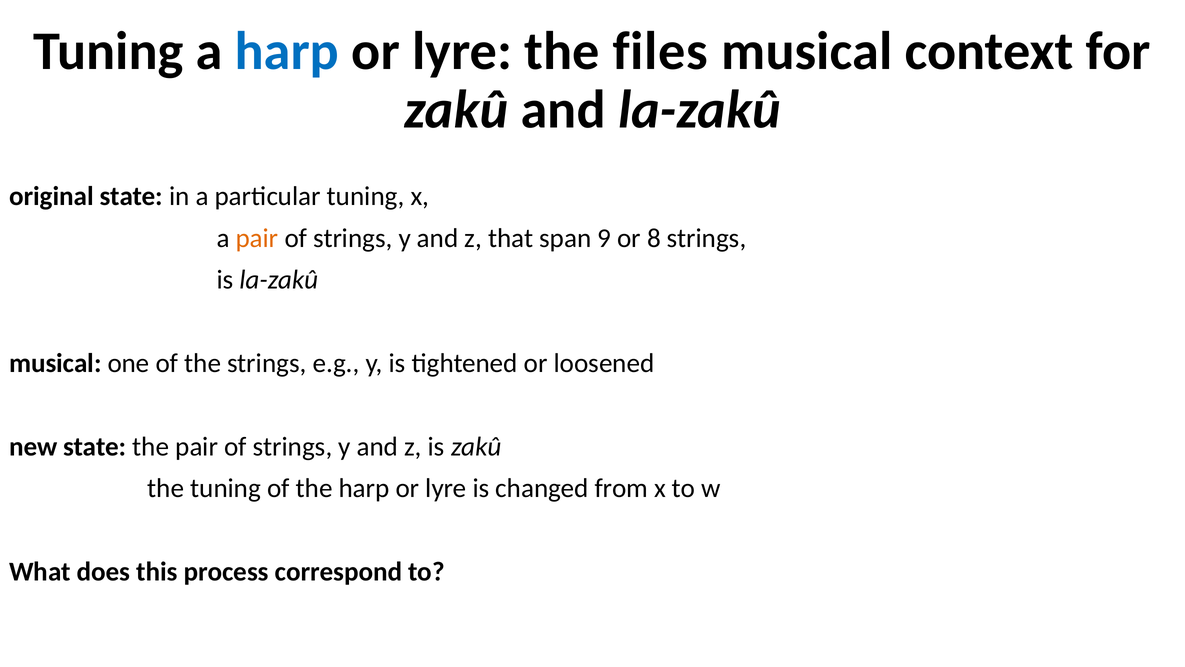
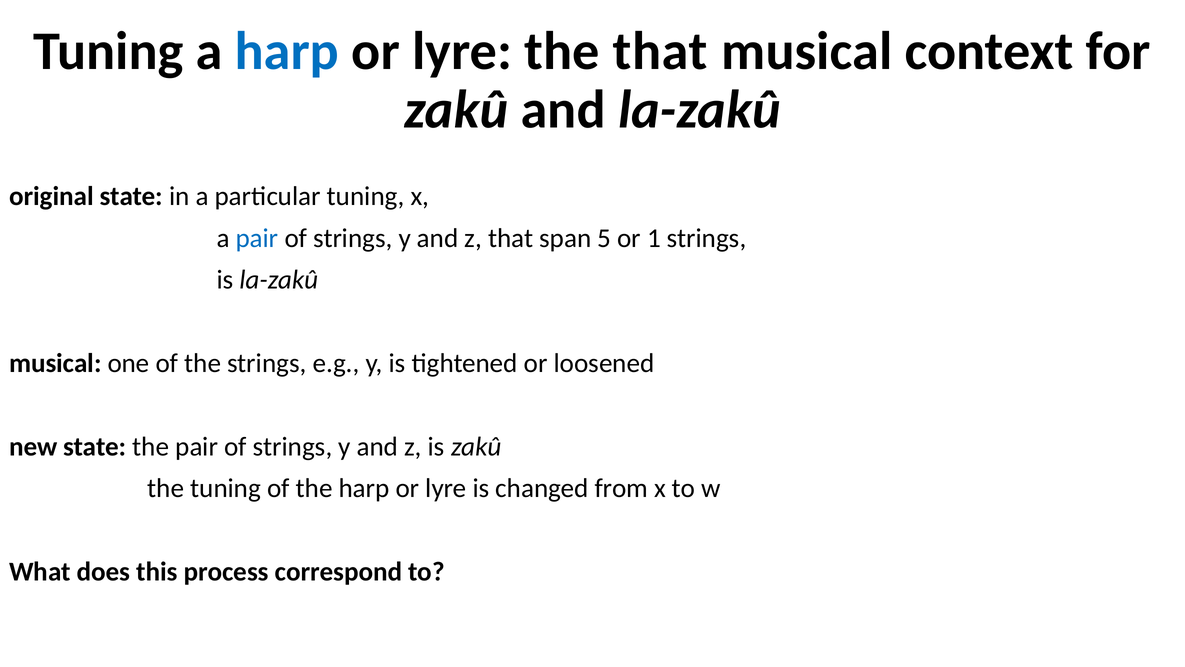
the files: files -> that (660, 51)
pair colour: orange -> blue (257, 238)
9: 9 -> 5 (604, 238)
8: 8 -> 1 (654, 238)
